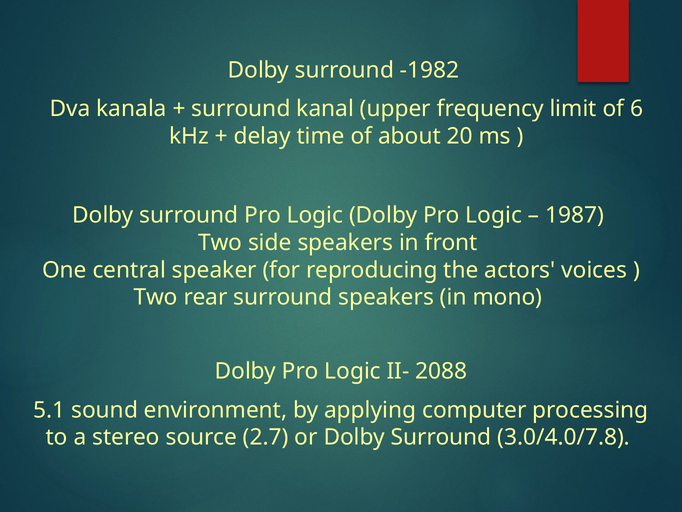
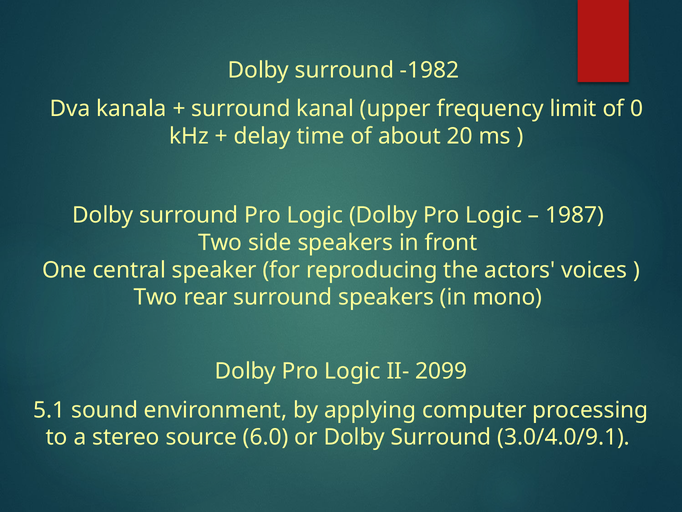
6: 6 -> 0 (637, 109)
2088: 2088 -> 2099 (441, 371)
2.7: 2.7 -> 6.0 (266, 437)
3.0/4.0/7.8: 3.0/4.0/7.8 -> 3.0/4.0/9.1 (564, 437)
